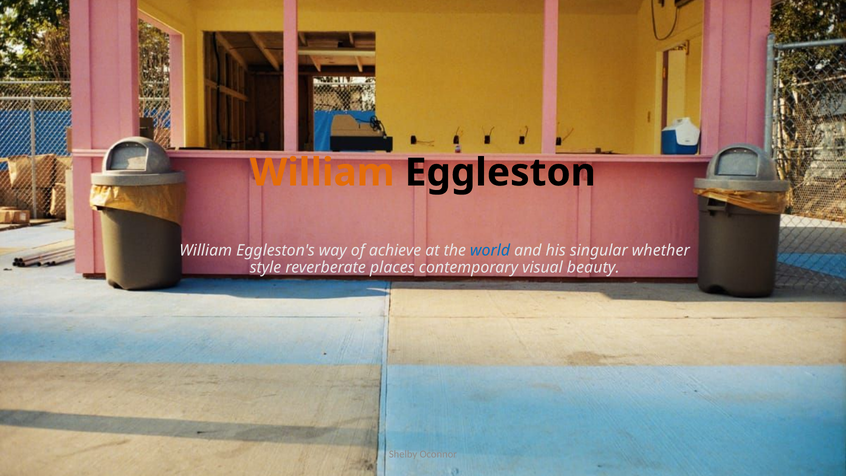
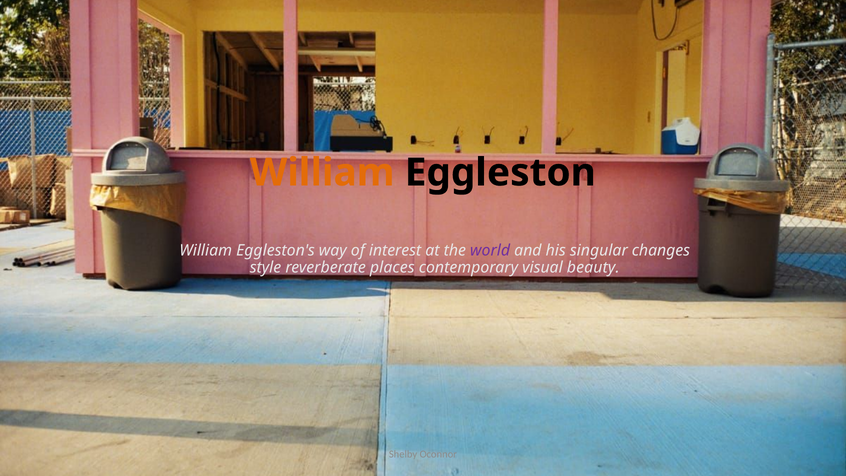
achieve: achieve -> interest (395, 250)
world colour: blue -> purple (490, 250)
whether: whether -> changes (661, 250)
